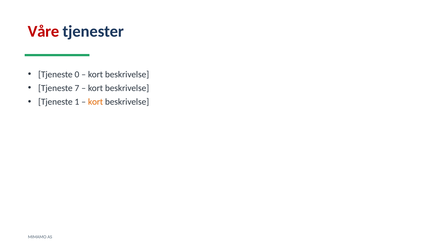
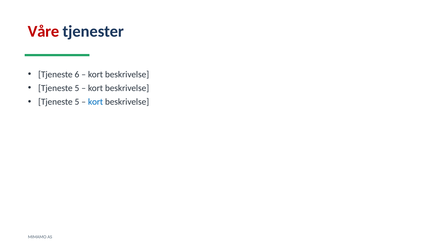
0: 0 -> 6 (77, 74)
7: 7 -> 5 (77, 88)
1: 1 -> 5 (77, 102)
kort colour: orange -> blue (96, 102)
